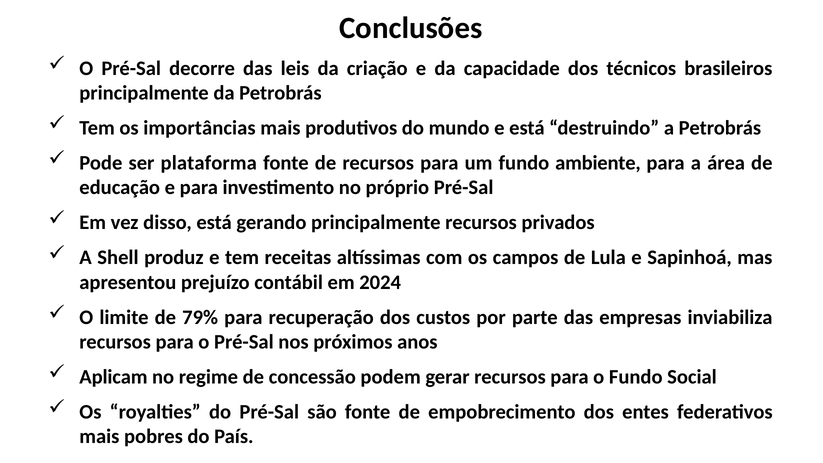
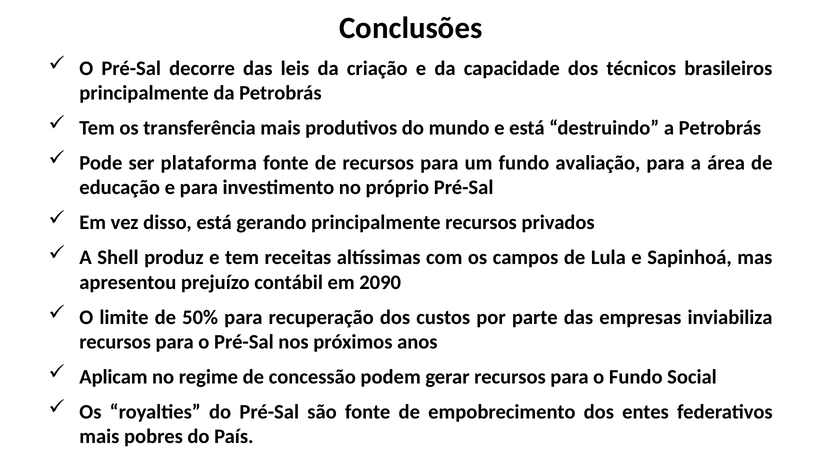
importâncias: importâncias -> transferência (199, 128)
ambiente: ambiente -> avaliação (598, 163)
2024: 2024 -> 2090 (380, 282)
79%: 79% -> 50% (200, 317)
